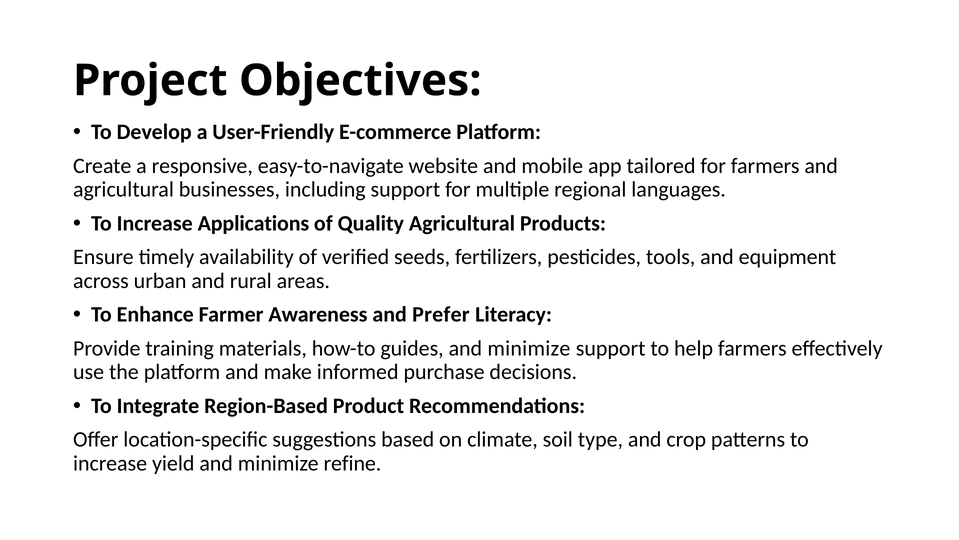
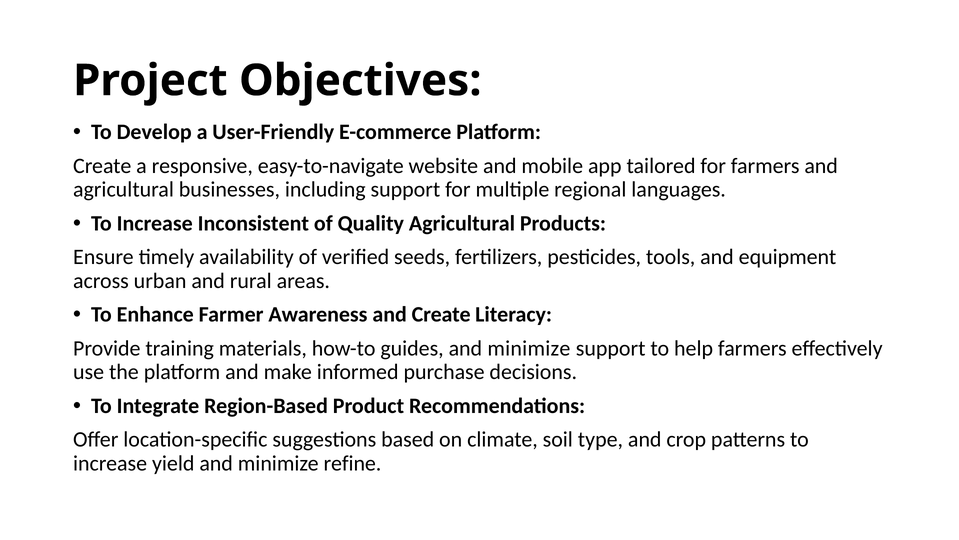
Applications: Applications -> Inconsistent (253, 223)
and Prefer: Prefer -> Create (441, 314)
